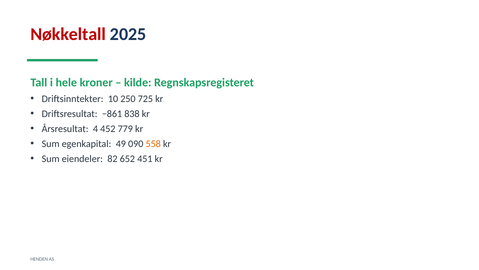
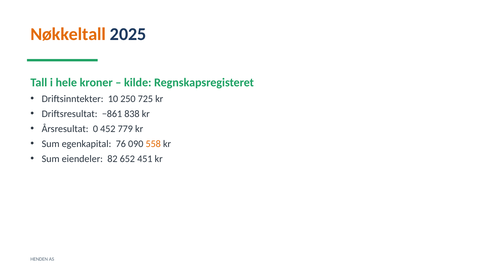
Nøkkeltall colour: red -> orange (68, 34)
4: 4 -> 0 (95, 128)
49: 49 -> 76 (121, 143)
